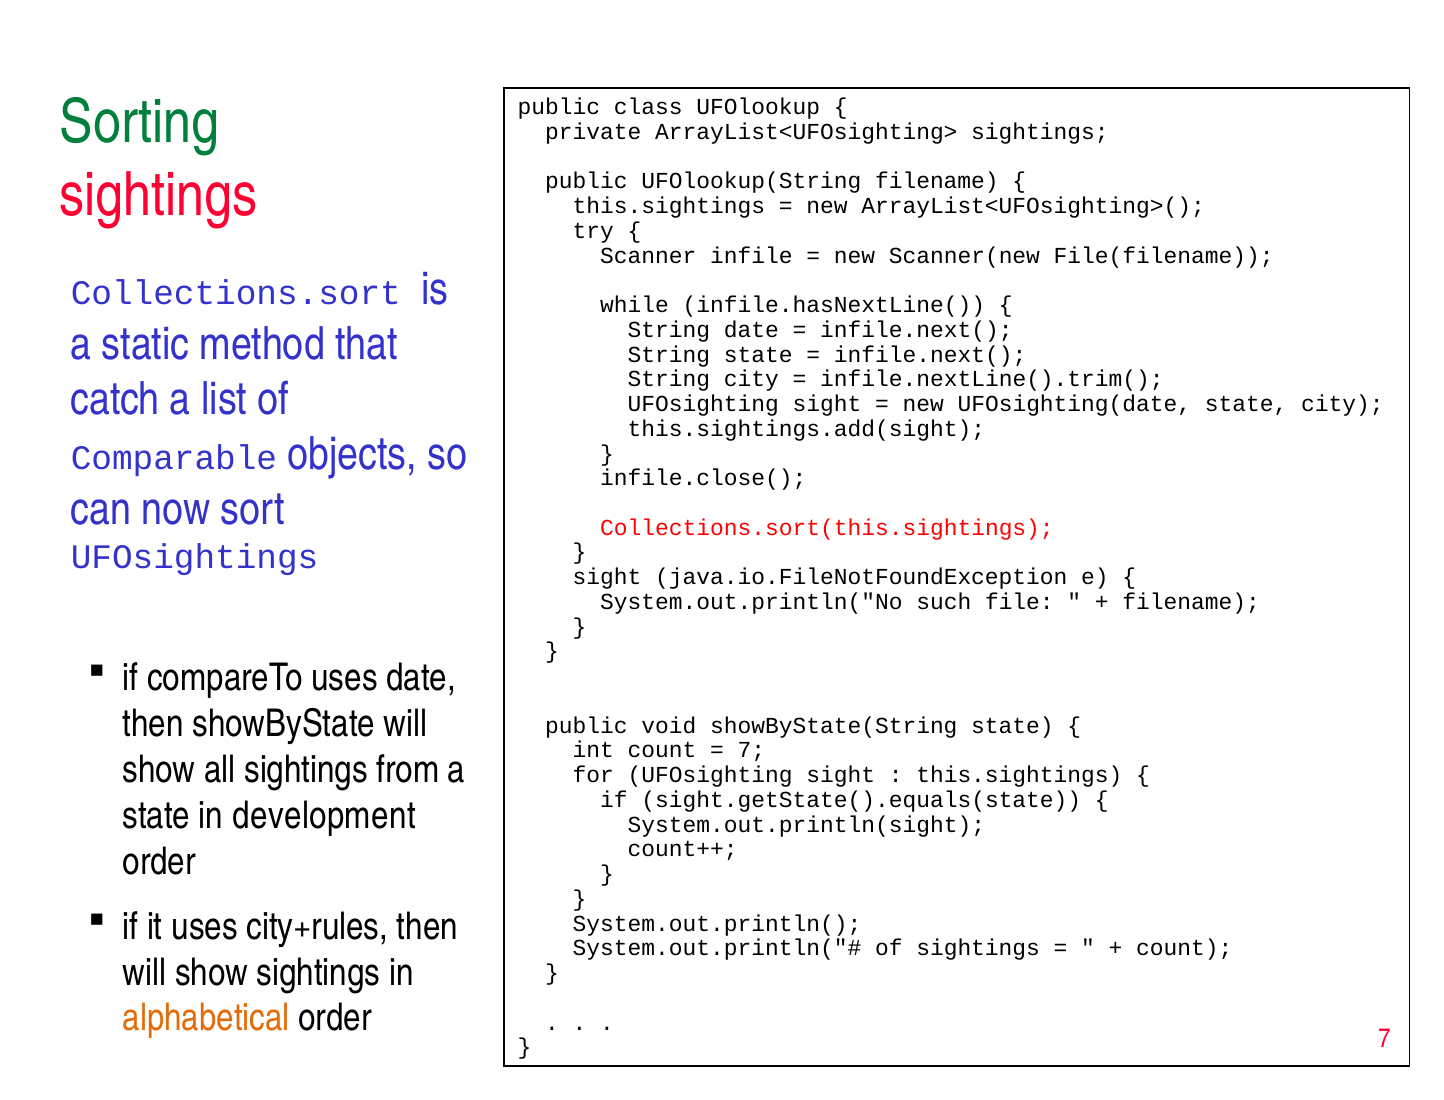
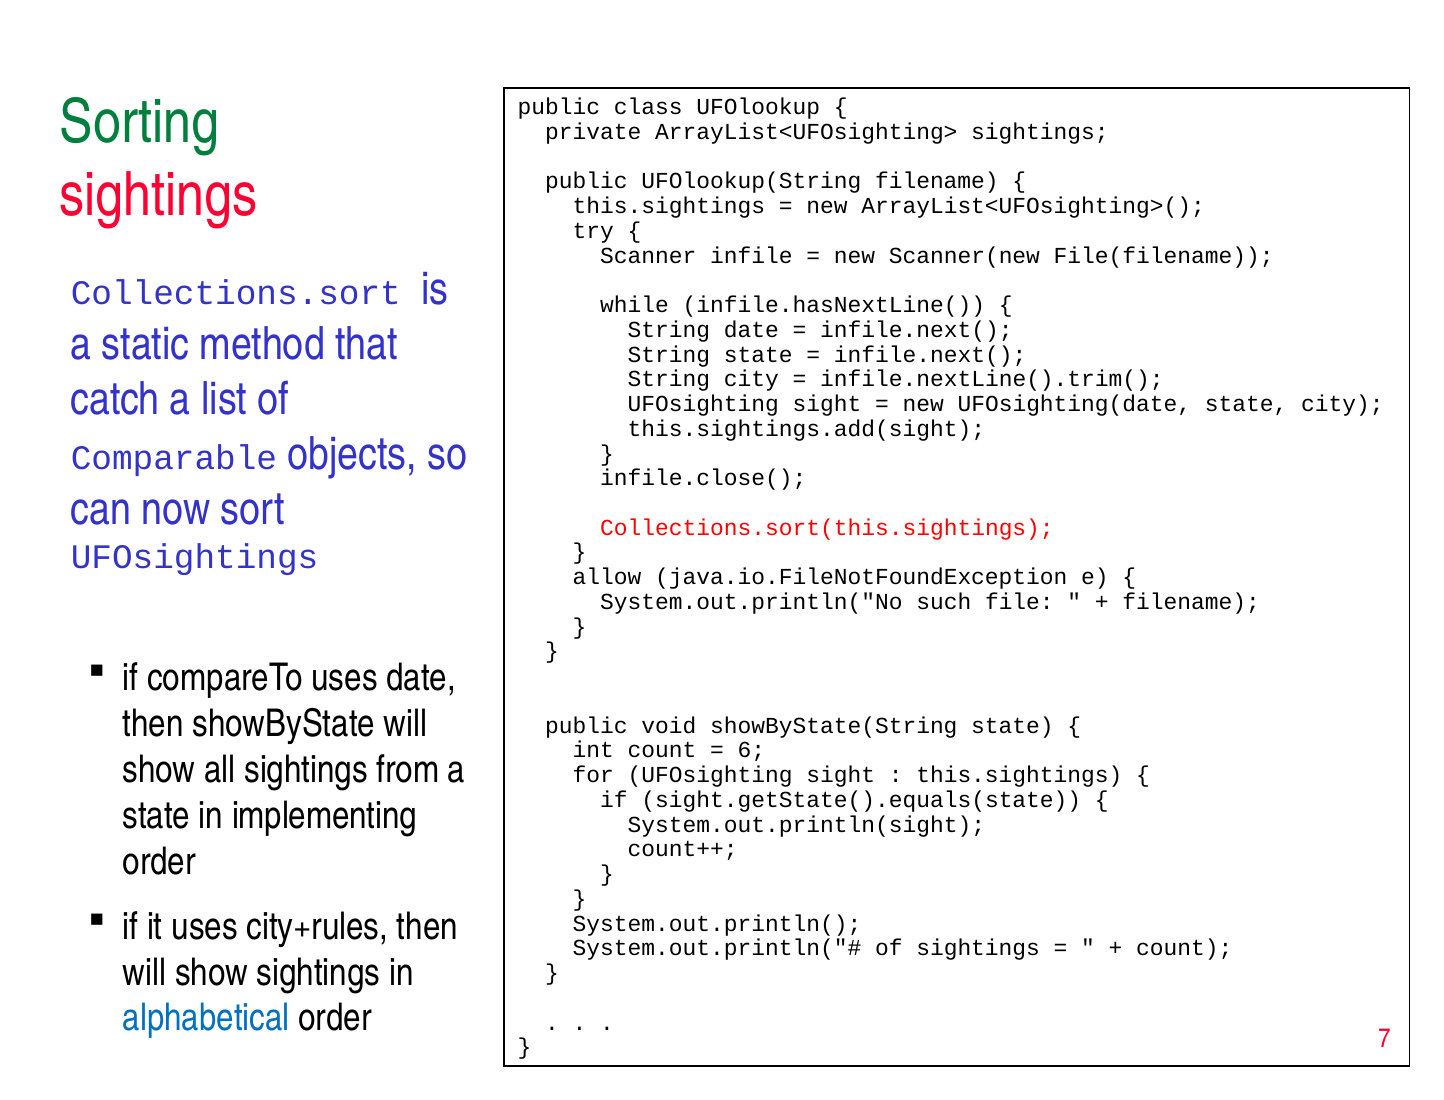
sight: sight -> allow (607, 577)
7: 7 -> 6 (751, 750)
development: development -> implementing (324, 816)
alphabetical colour: orange -> blue (206, 1018)
